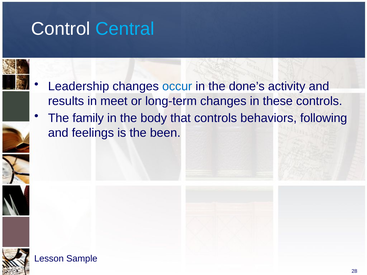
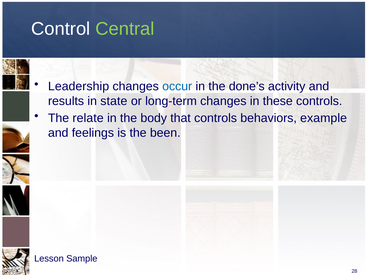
Central colour: light blue -> light green (125, 29)
meet: meet -> state (114, 101)
family: family -> relate (88, 118)
following: following -> example (324, 118)
